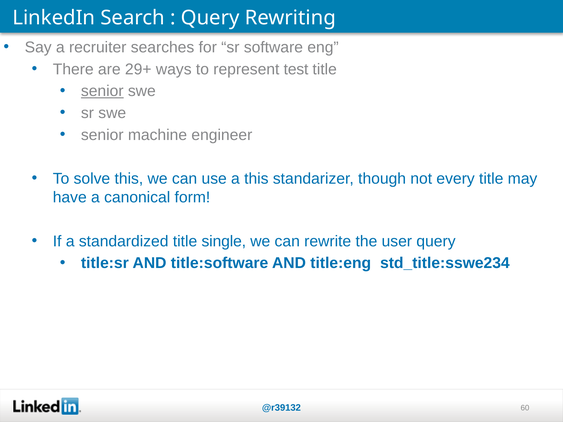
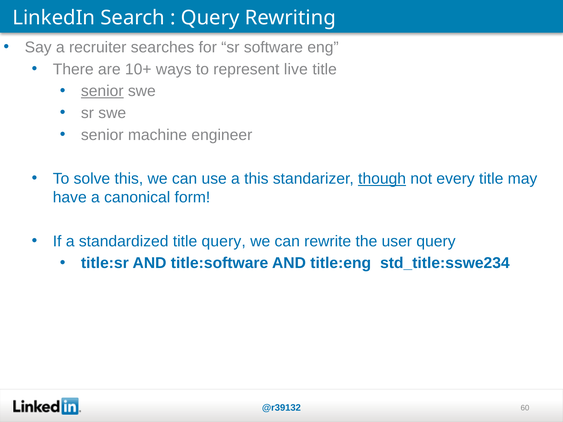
29+: 29+ -> 10+ (138, 69)
test: test -> live (296, 69)
though underline: none -> present (382, 179)
title single: single -> query (224, 241)
